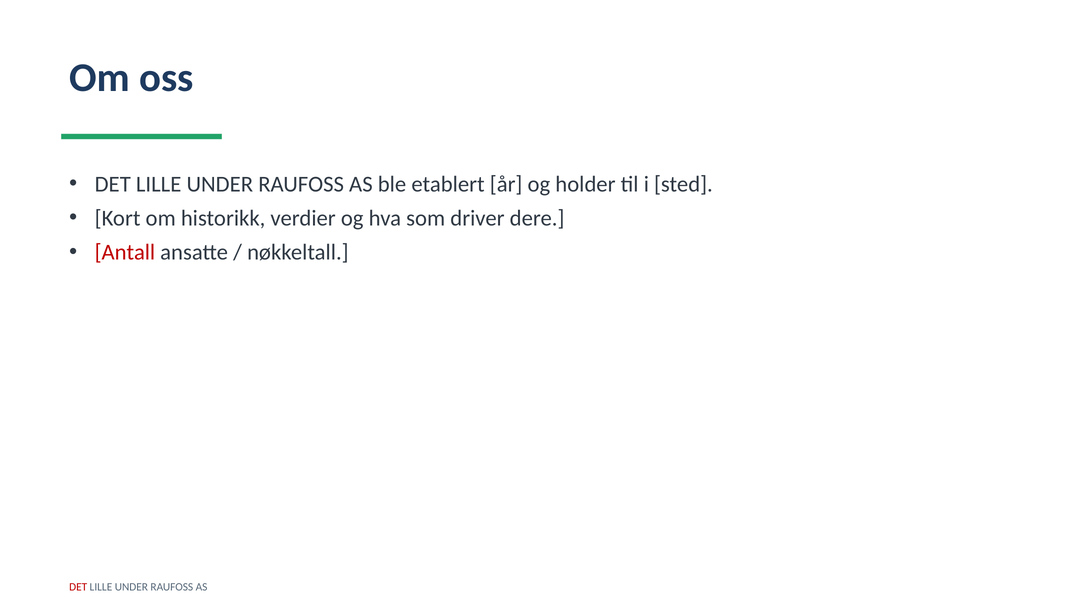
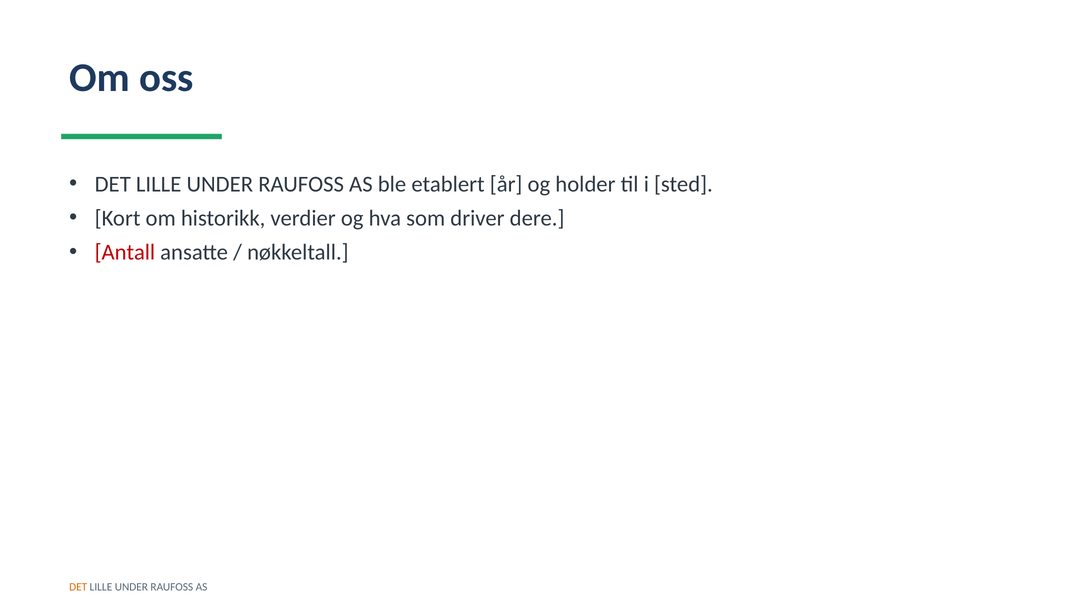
DET colour: red -> orange (78, 587)
